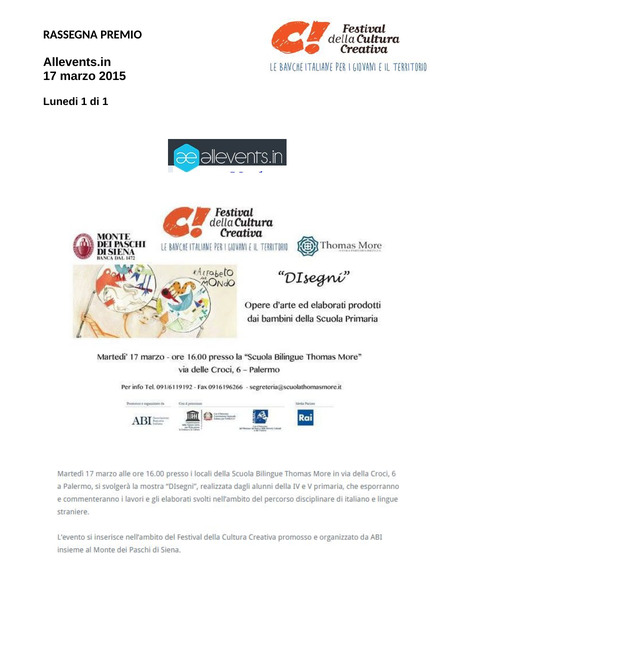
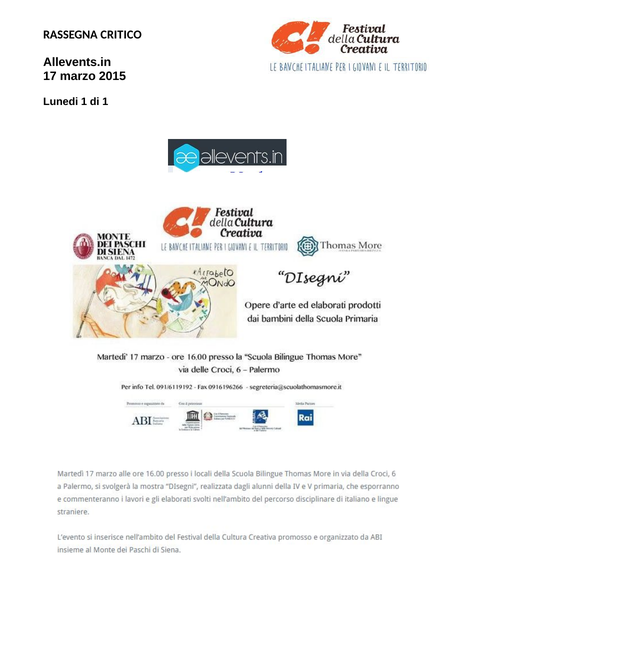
PREMIO: PREMIO -> CRITICO (121, 35)
